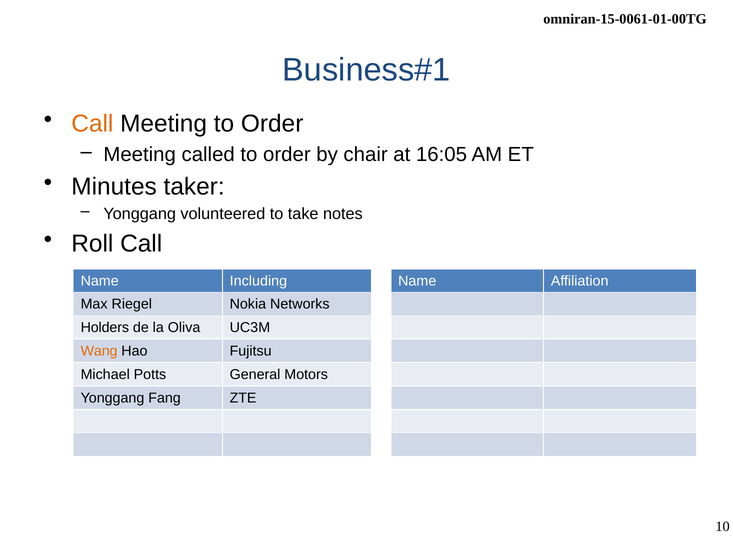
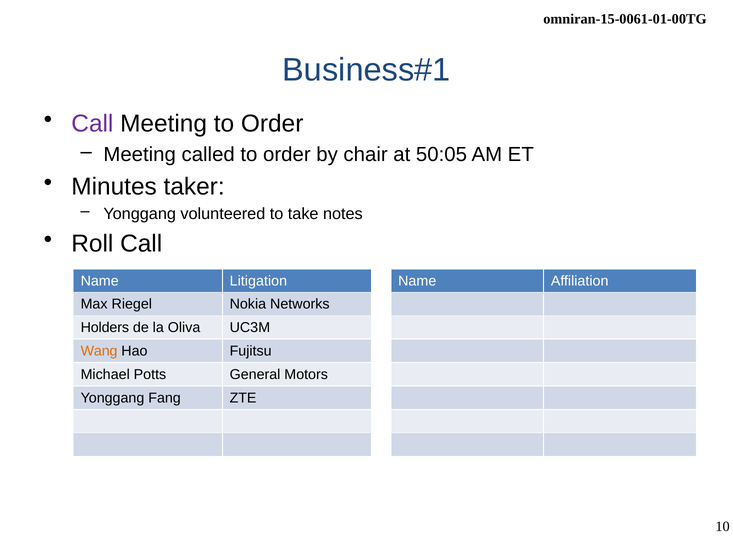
Call colour: orange -> purple (92, 124)
16:05: 16:05 -> 50:05 (441, 155)
Including: Including -> Litigation (258, 281)
